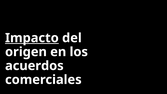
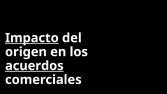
acuerdos underline: none -> present (34, 66)
